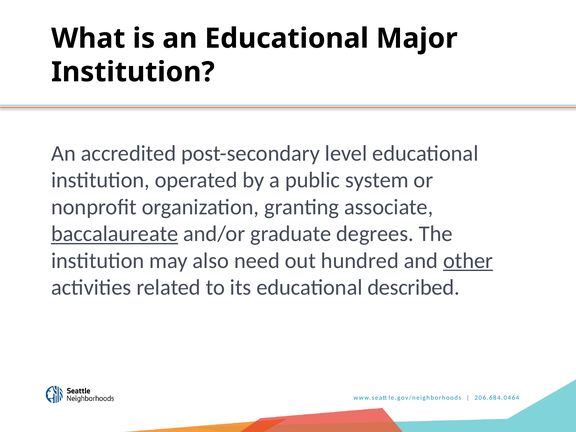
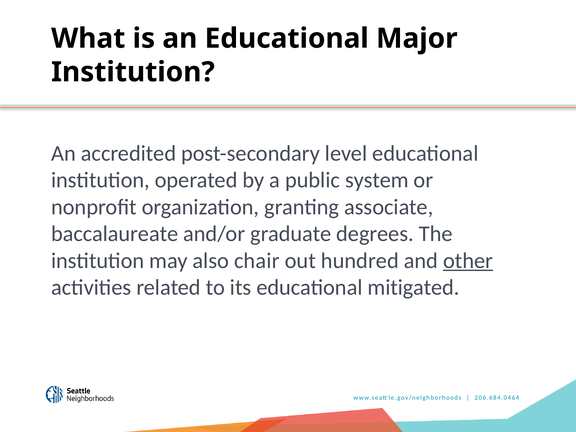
baccalaureate underline: present -> none (115, 234)
need: need -> chair (257, 261)
described: described -> mitigated (414, 288)
